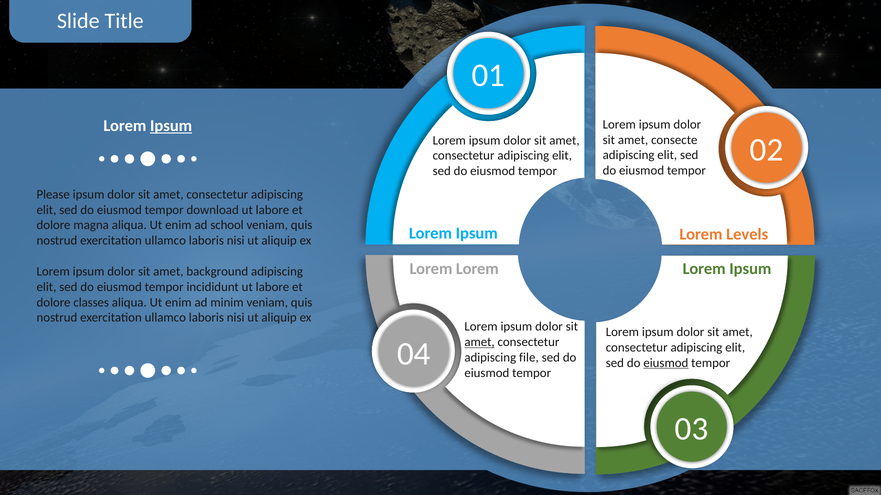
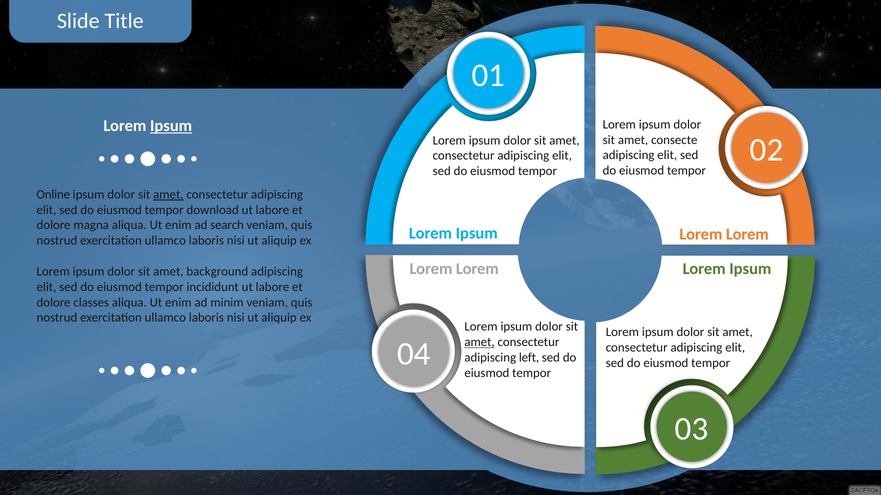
Please: Please -> Online (53, 195)
amet underline: none -> present (168, 195)
school: school -> search (227, 225)
Levels: Levels -> Lorem (747, 234)
file: file -> left (529, 358)
eiusmod underline: present -> none (666, 363)
